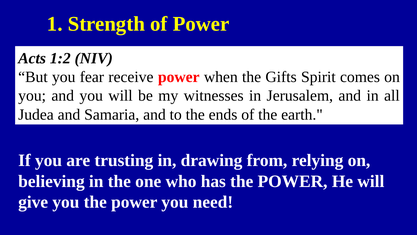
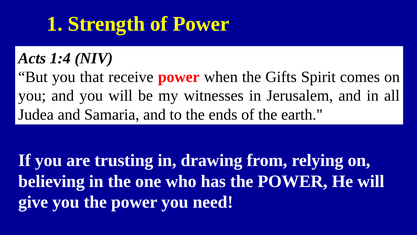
1:2: 1:2 -> 1:4 (60, 58)
fear: fear -> that (92, 77)
